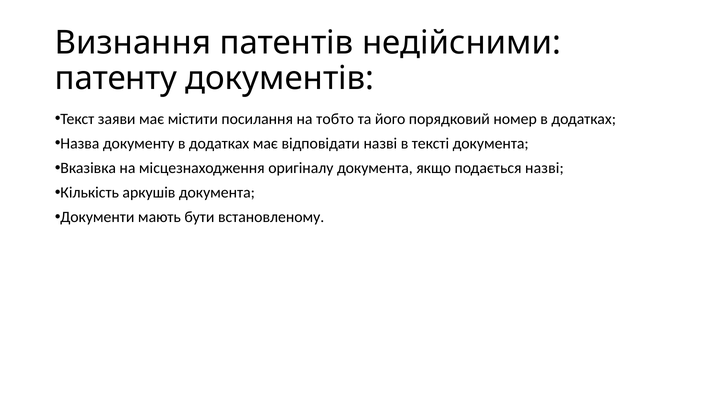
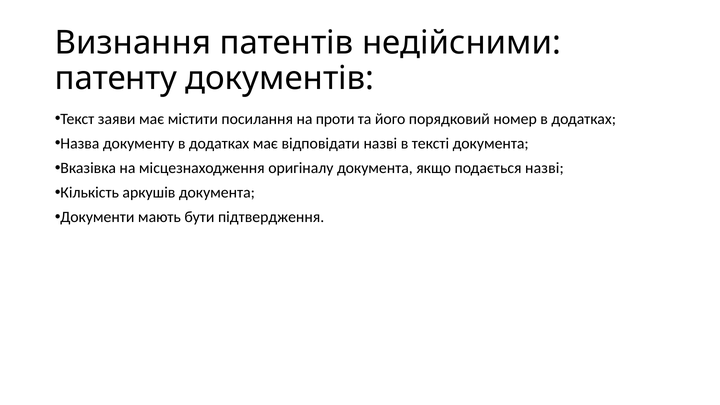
тобто: тобто -> проти (335, 119)
встановленому: встановленому -> підтвердження (271, 217)
